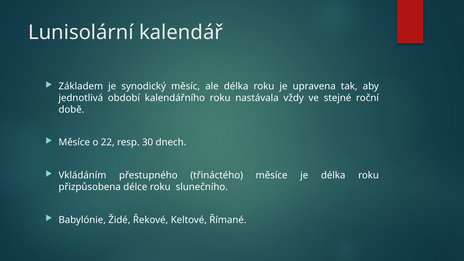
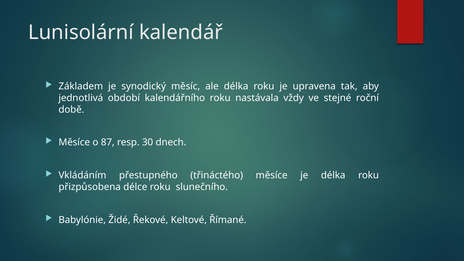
22: 22 -> 87 (108, 142)
